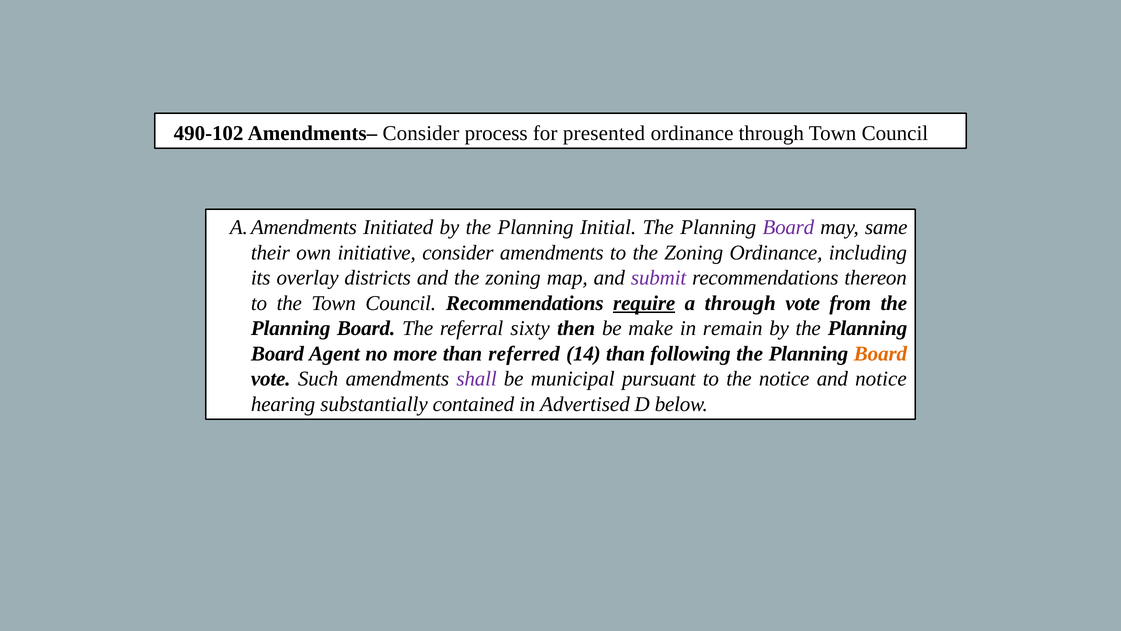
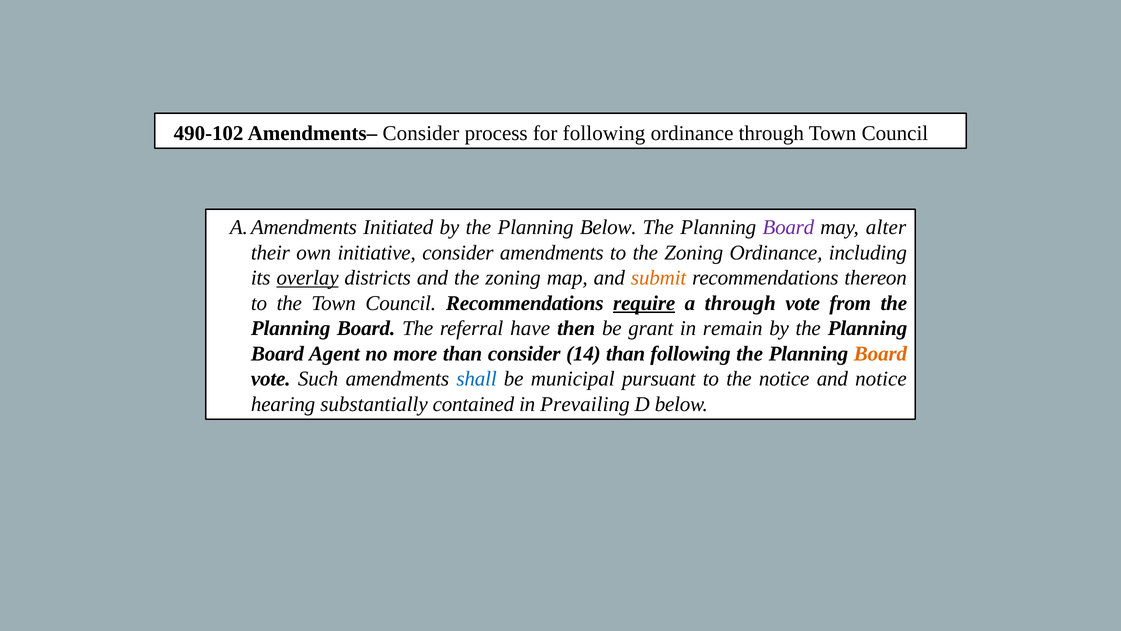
for presented: presented -> following (604, 133)
Planning Initial: Initial -> Below (608, 227)
same: same -> alter (886, 227)
overlay underline: none -> present (308, 278)
submit colour: purple -> orange (659, 278)
sixty: sixty -> have (530, 328)
make: make -> grant (651, 328)
than referred: referred -> consider (524, 353)
shall colour: purple -> blue (477, 379)
Advertised: Advertised -> Prevailing (585, 404)
